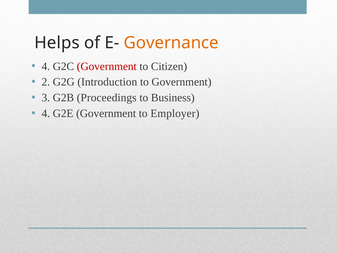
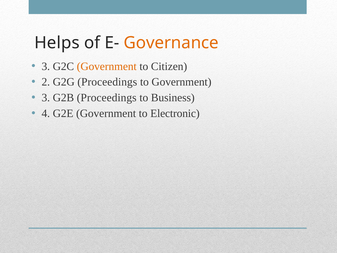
4: 4 -> 3 (46, 66)
Government colour: red -> orange (107, 66)
G2G Introduction: Introduction -> Proceedings (107, 82)
Employer: Employer -> Electronic (175, 113)
